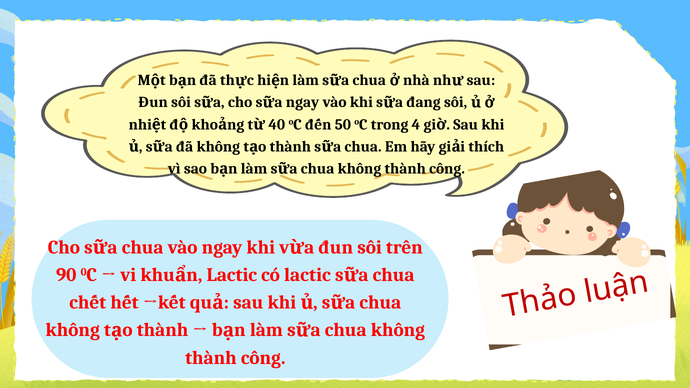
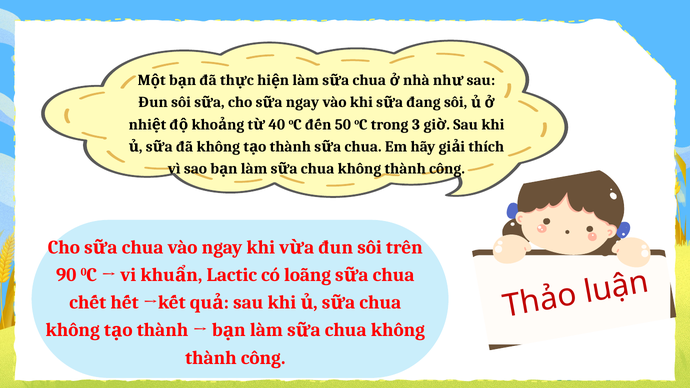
4: 4 -> 3 (416, 124)
có lactic: lactic -> loãng (308, 275)
